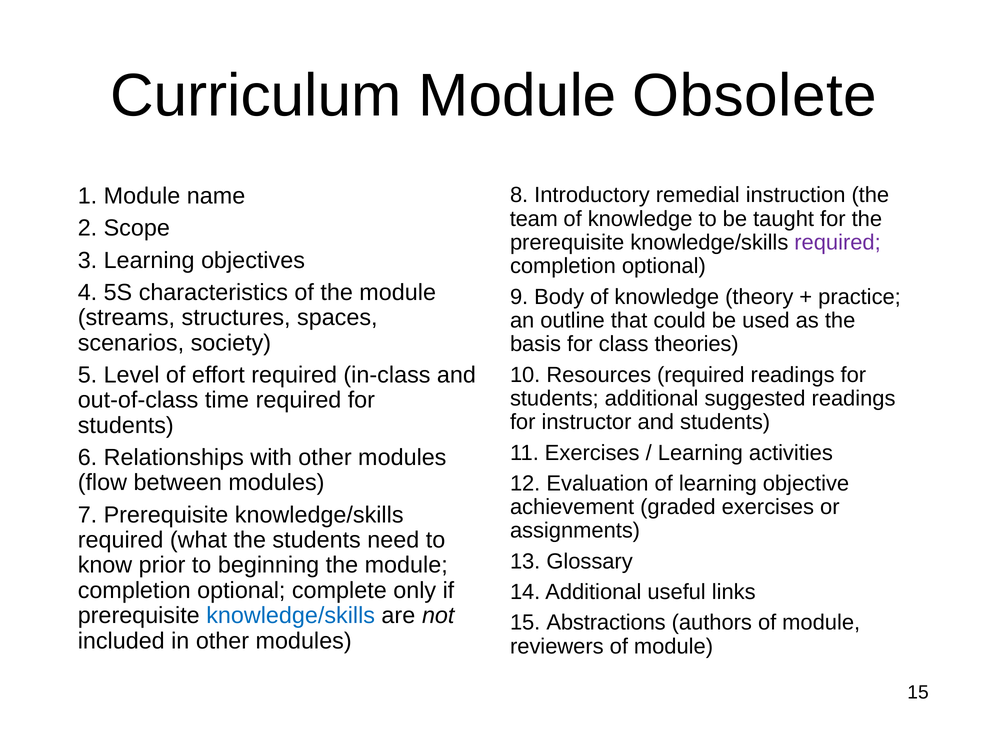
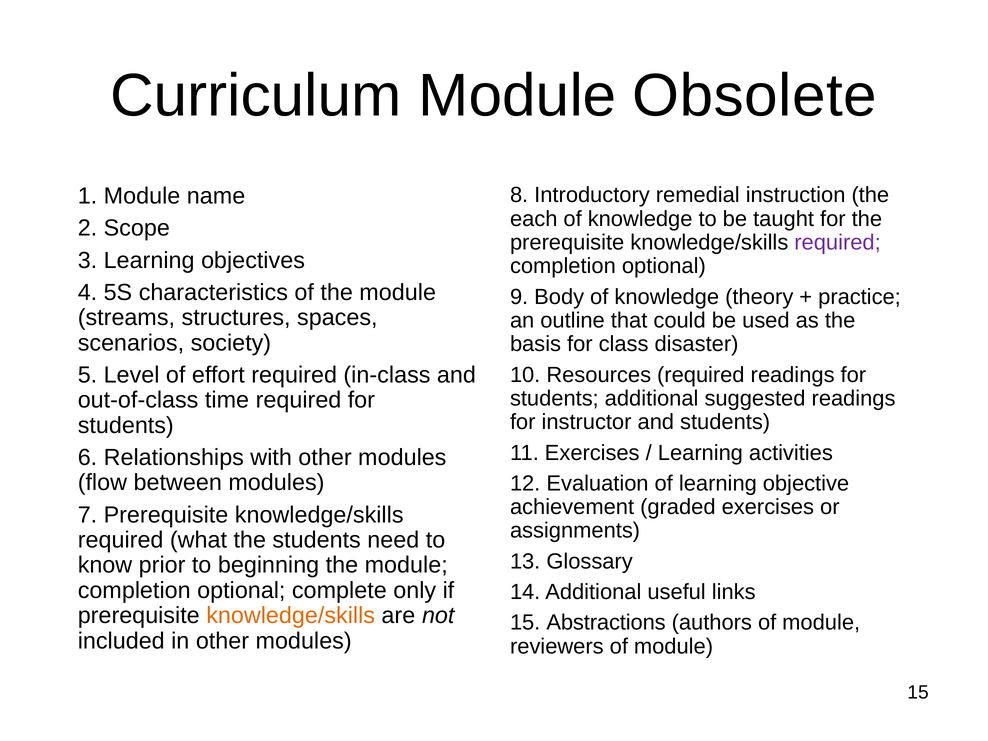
team: team -> each (534, 219)
theories: theories -> disaster (696, 344)
knowledge/skills colour: blue -> orange (291, 616)
